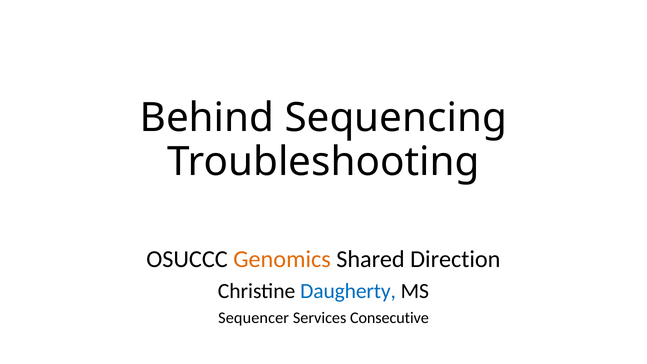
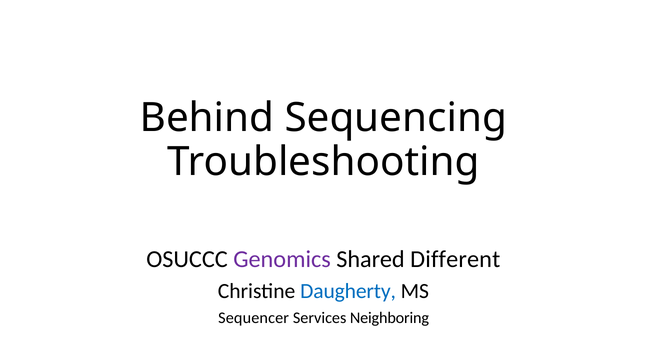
Genomics colour: orange -> purple (282, 259)
Direction: Direction -> Different (455, 259)
Consecutive: Consecutive -> Neighboring (389, 318)
